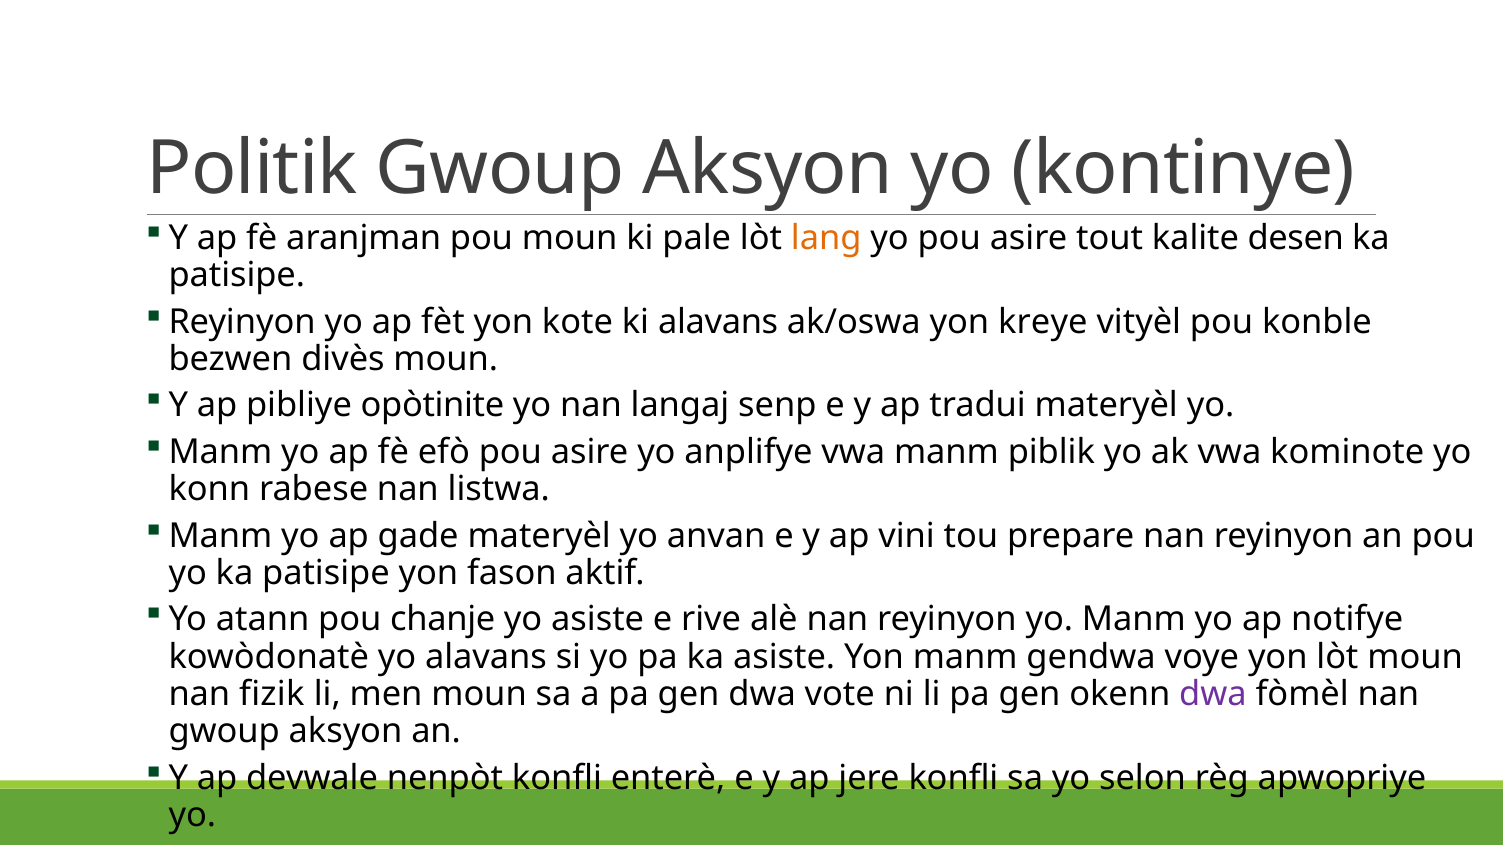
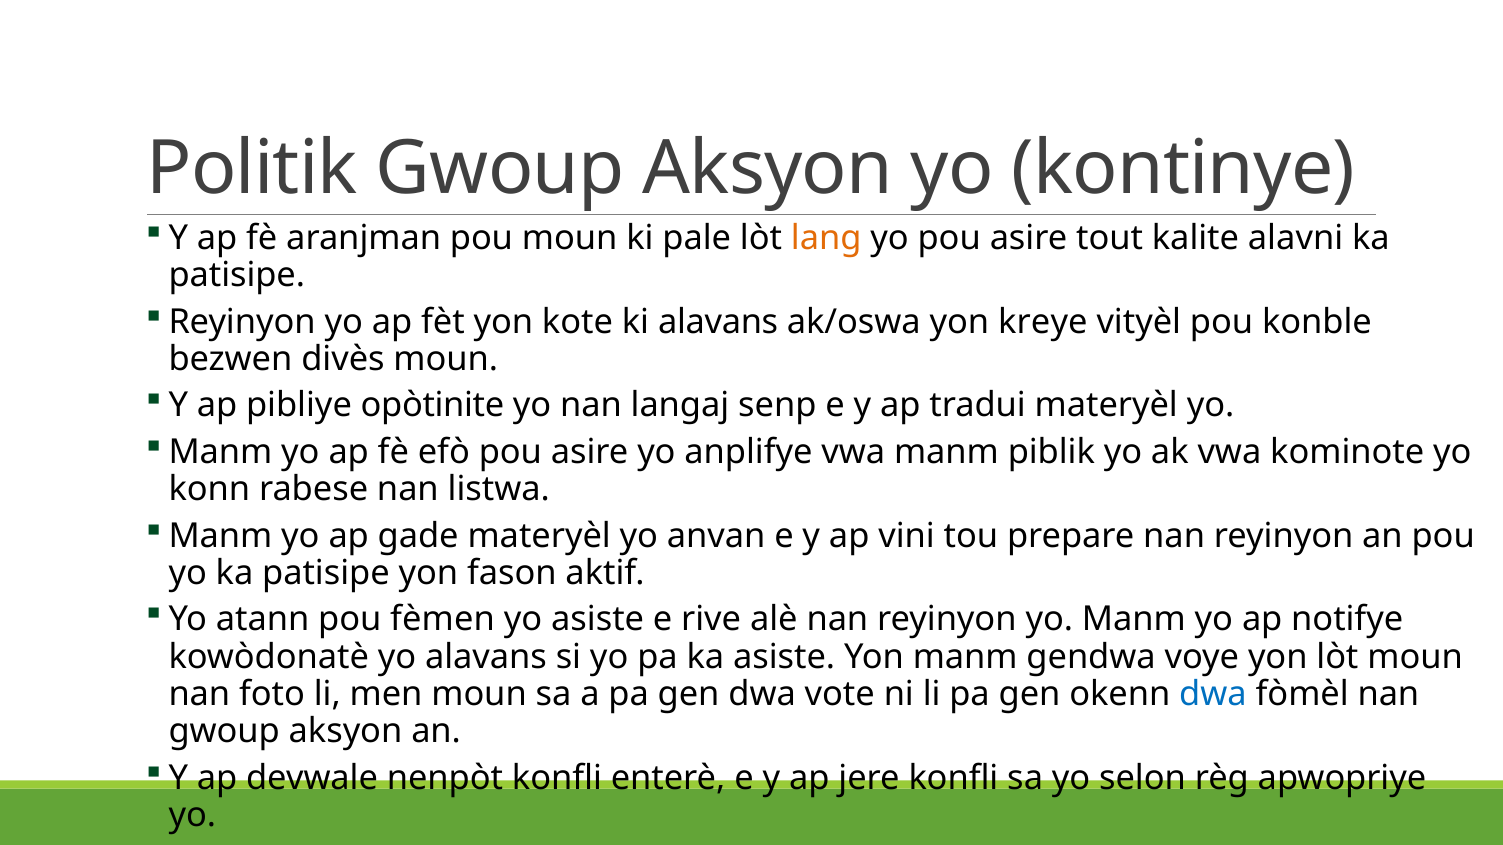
desen: desen -> alavni (1296, 238)
pou chanje: chanje -> fèmen (443, 620)
fizik: fizik -> foto (272, 694)
dwa colour: purple -> blue (1213, 694)
